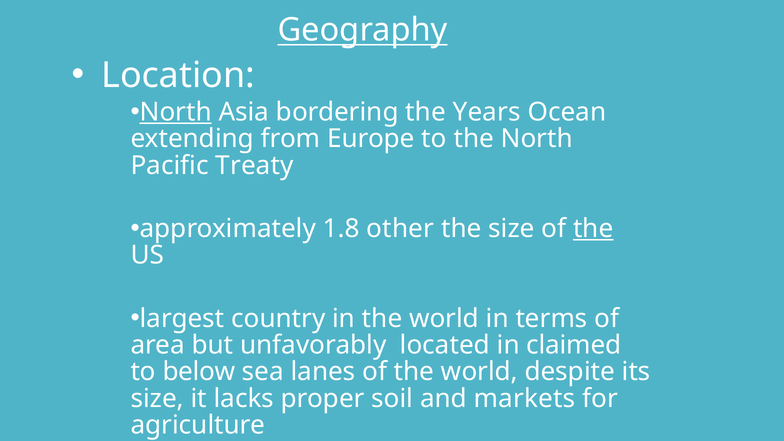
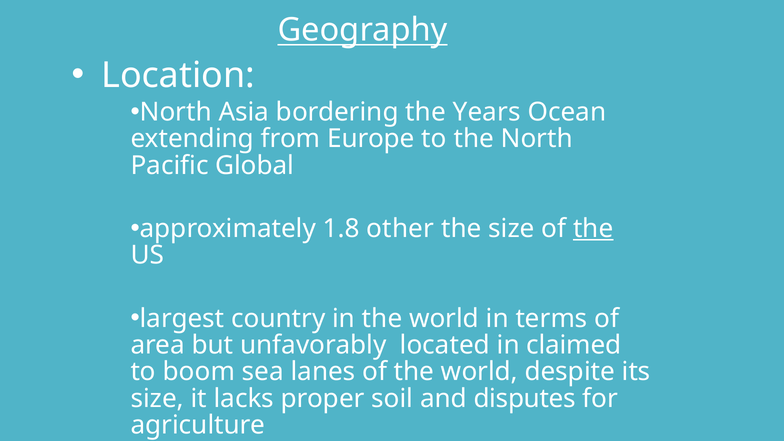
North underline: present -> none (176, 112)
Treaty: Treaty -> Global (255, 166)
below: below -> boom (199, 372)
markets: markets -> disputes (525, 398)
